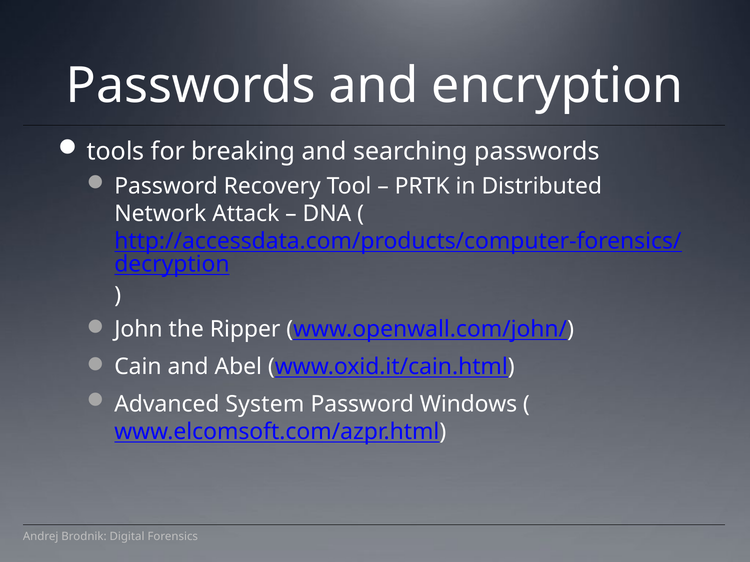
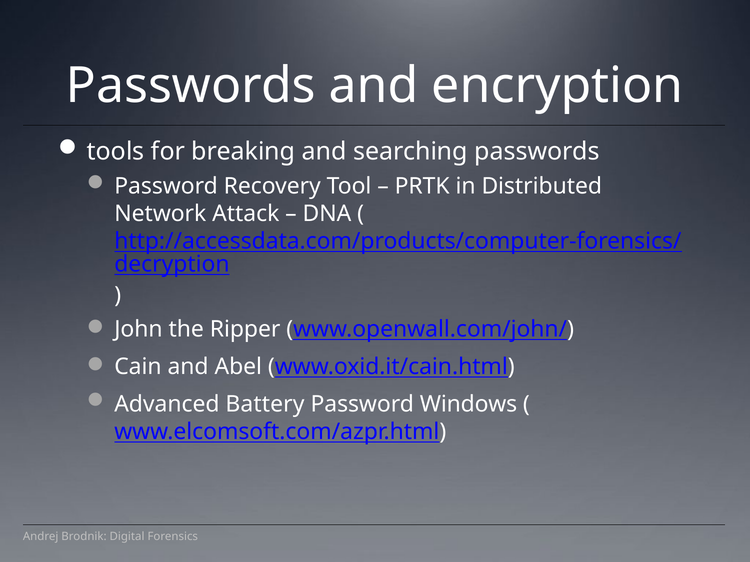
System: System -> Battery (265, 404)
